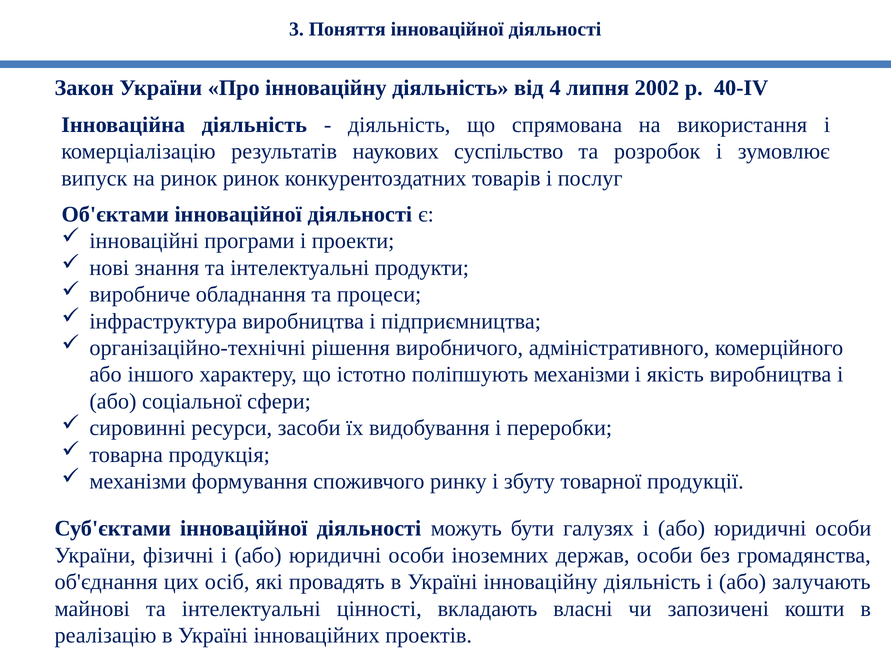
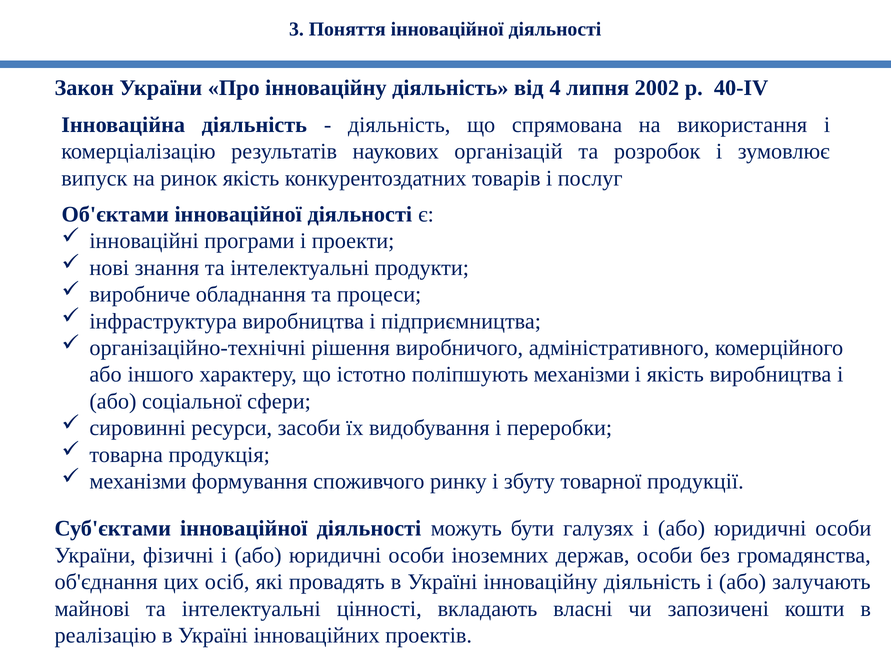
суспільство: суспільство -> організацій (509, 152)
ринок ринок: ринок -> якість (251, 178)
